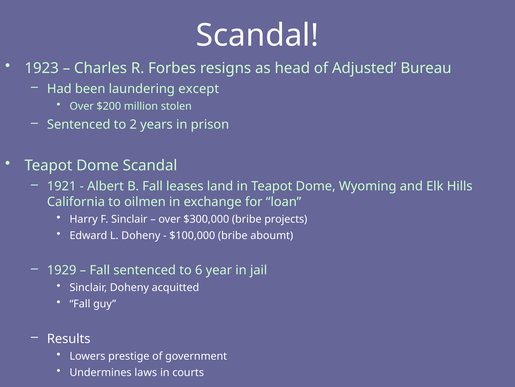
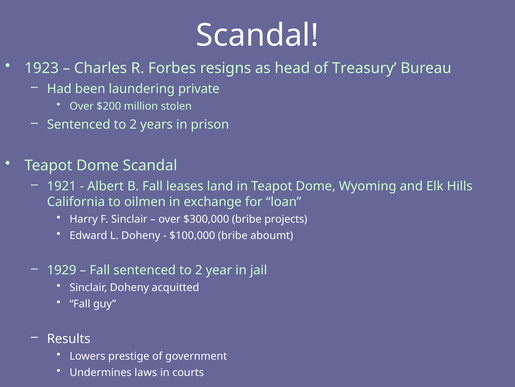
Adjusted: Adjusted -> Treasury (364, 68)
except: except -> private (199, 89)
Fall sentenced to 6: 6 -> 2 (199, 270)
